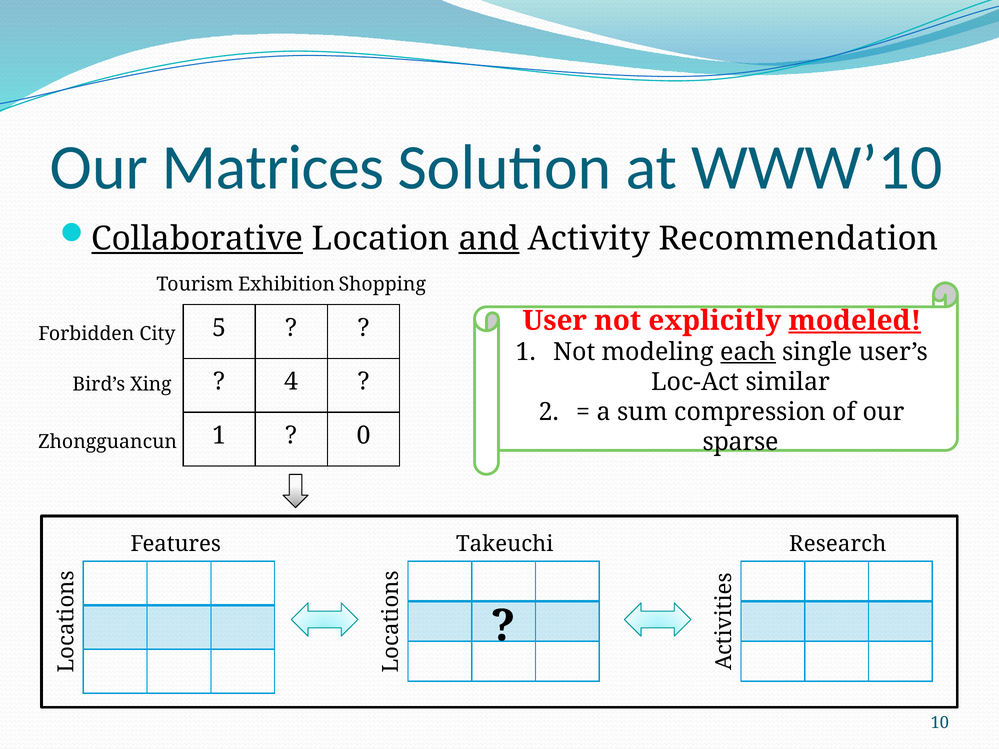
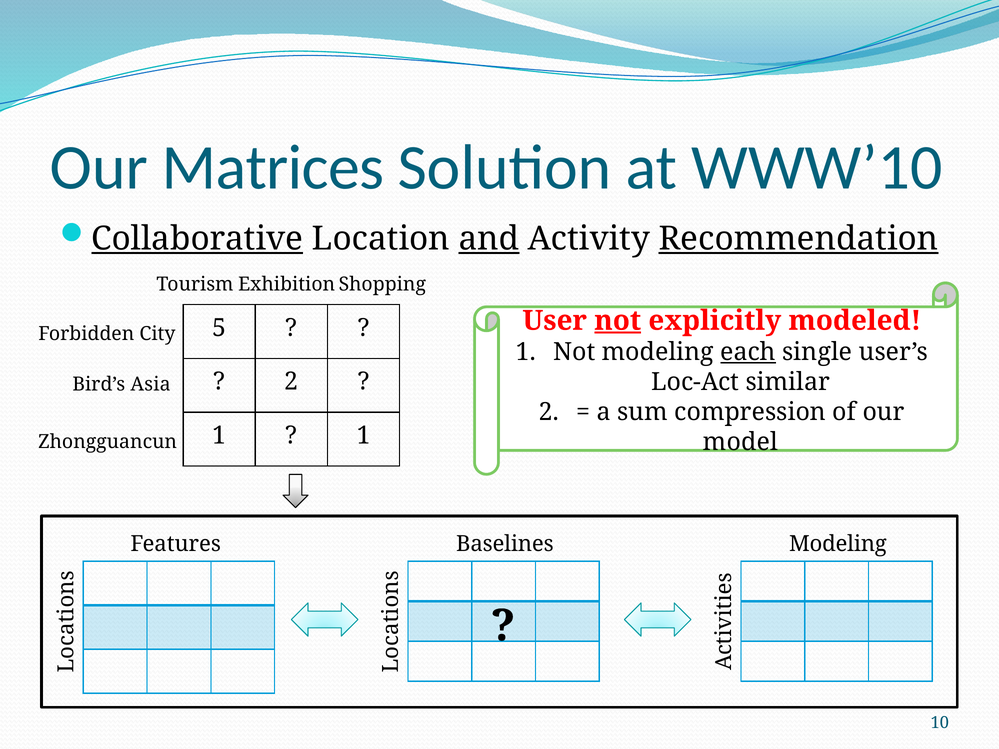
Recommendation underline: none -> present (799, 239)
not underline: none -> present (618, 321)
modeled underline: present -> none (855, 321)
4: 4 -> 2 (291, 382)
Xing: Xing -> Asia (151, 384)
0: 0 -> 1 (364, 436)
sparse: sparse -> model (741, 442)
Takeuchi: Takeuchi -> Baselines (505, 544)
Research: Research -> Modeling (838, 544)
